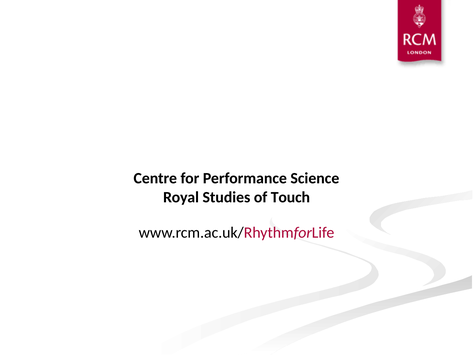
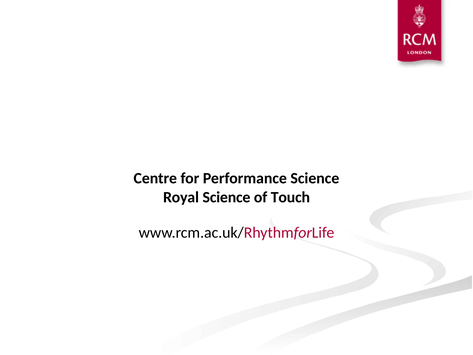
Royal Studies: Studies -> Science (226, 197)
